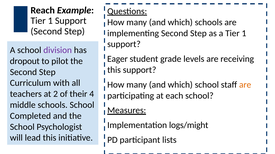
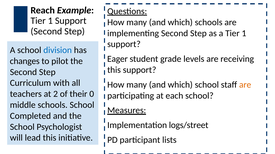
division colour: purple -> blue (58, 50)
dropout: dropout -> changes (25, 61)
4: 4 -> 0 (92, 94)
logs/might: logs/might -> logs/street (189, 126)
